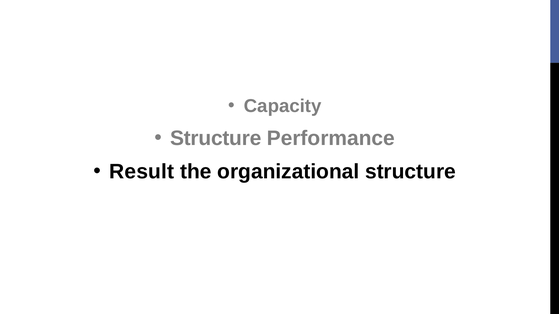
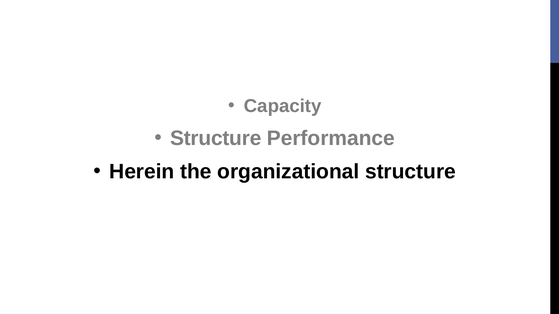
Result: Result -> Herein (142, 172)
